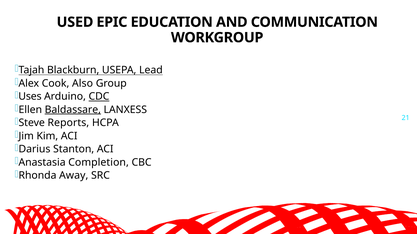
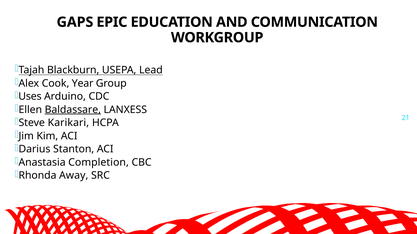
USED: USED -> GAPS (75, 22)
Also: Also -> Year (83, 83)
CDC underline: present -> none (99, 97)
Reports: Reports -> Karikari (68, 123)
